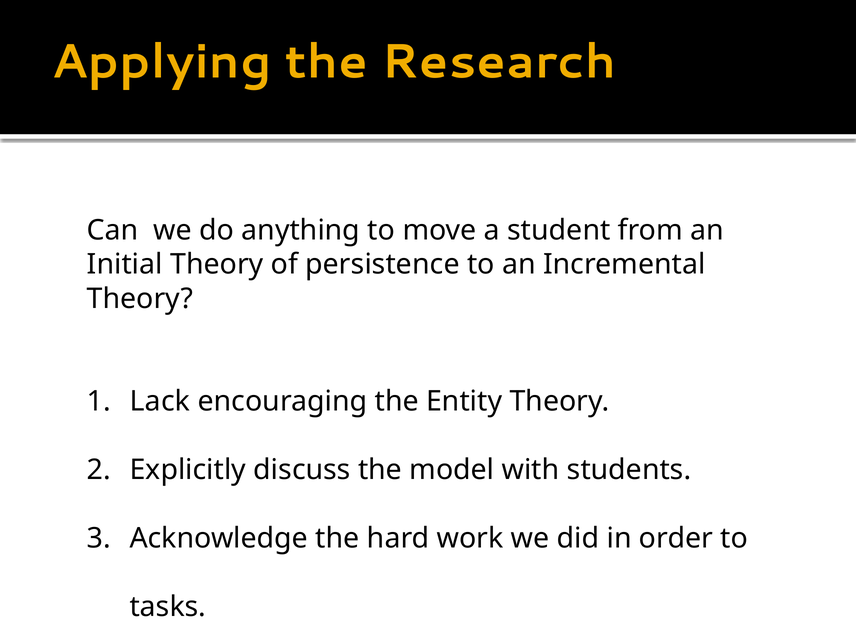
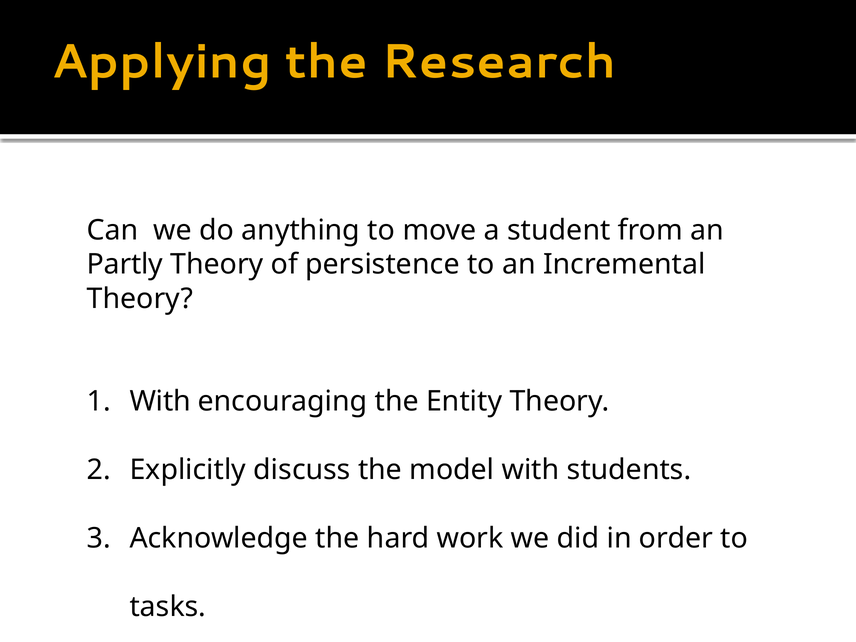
Initial: Initial -> Partly (125, 264)
Lack: Lack -> With (160, 401)
